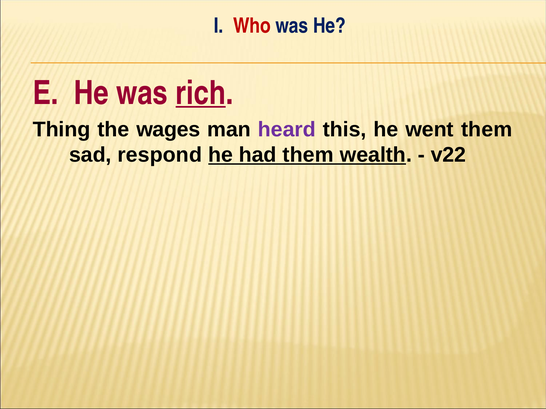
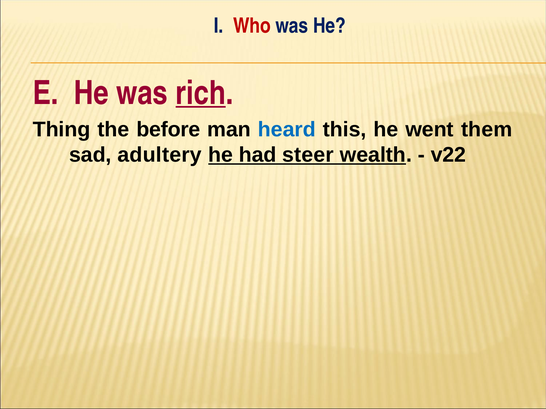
wages: wages -> before (168, 130)
heard colour: purple -> blue (287, 130)
respond: respond -> adultery (160, 155)
had them: them -> steer (308, 155)
